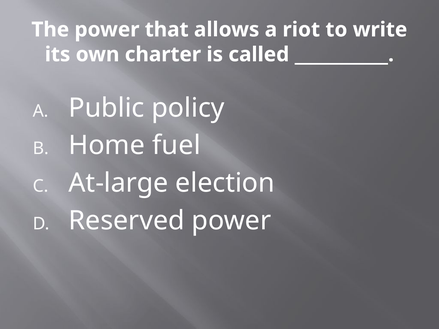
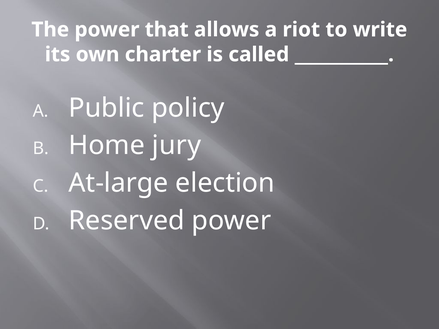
fuel: fuel -> jury (176, 146)
